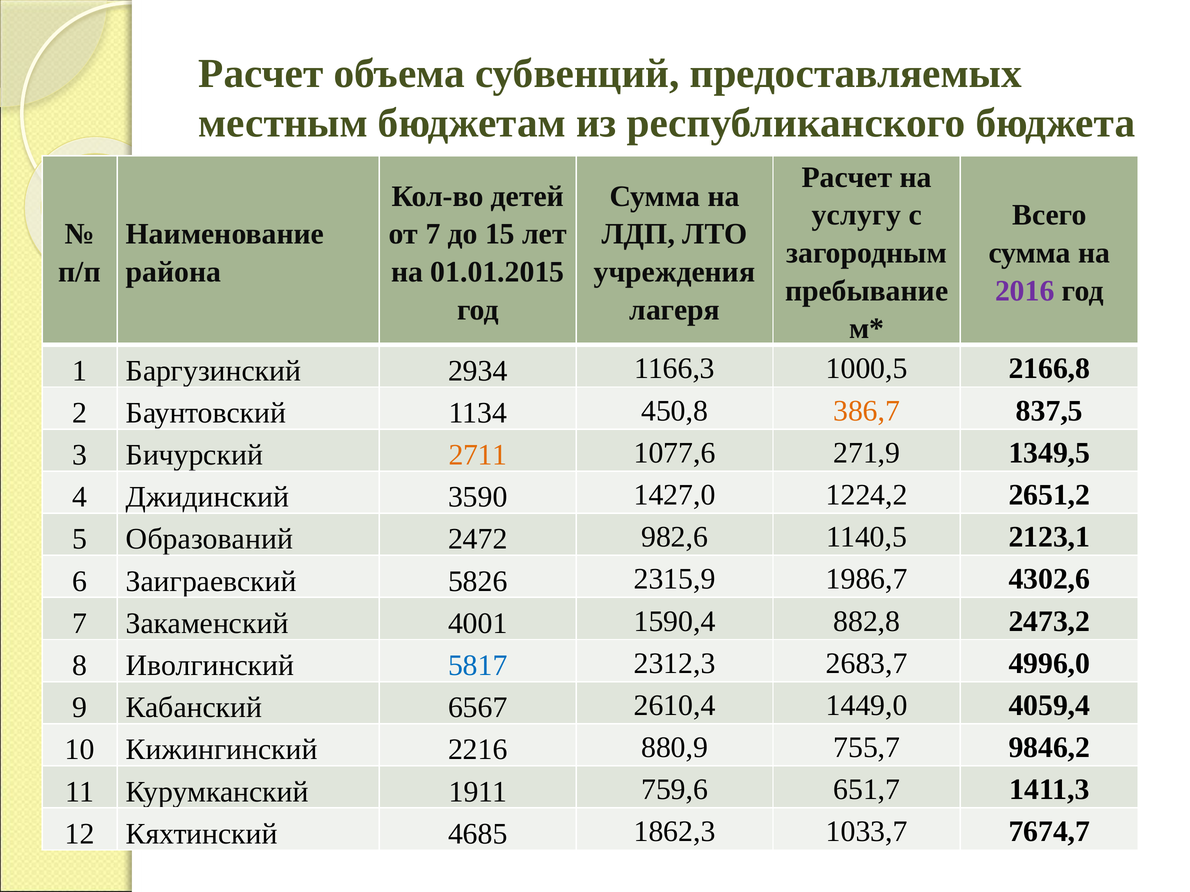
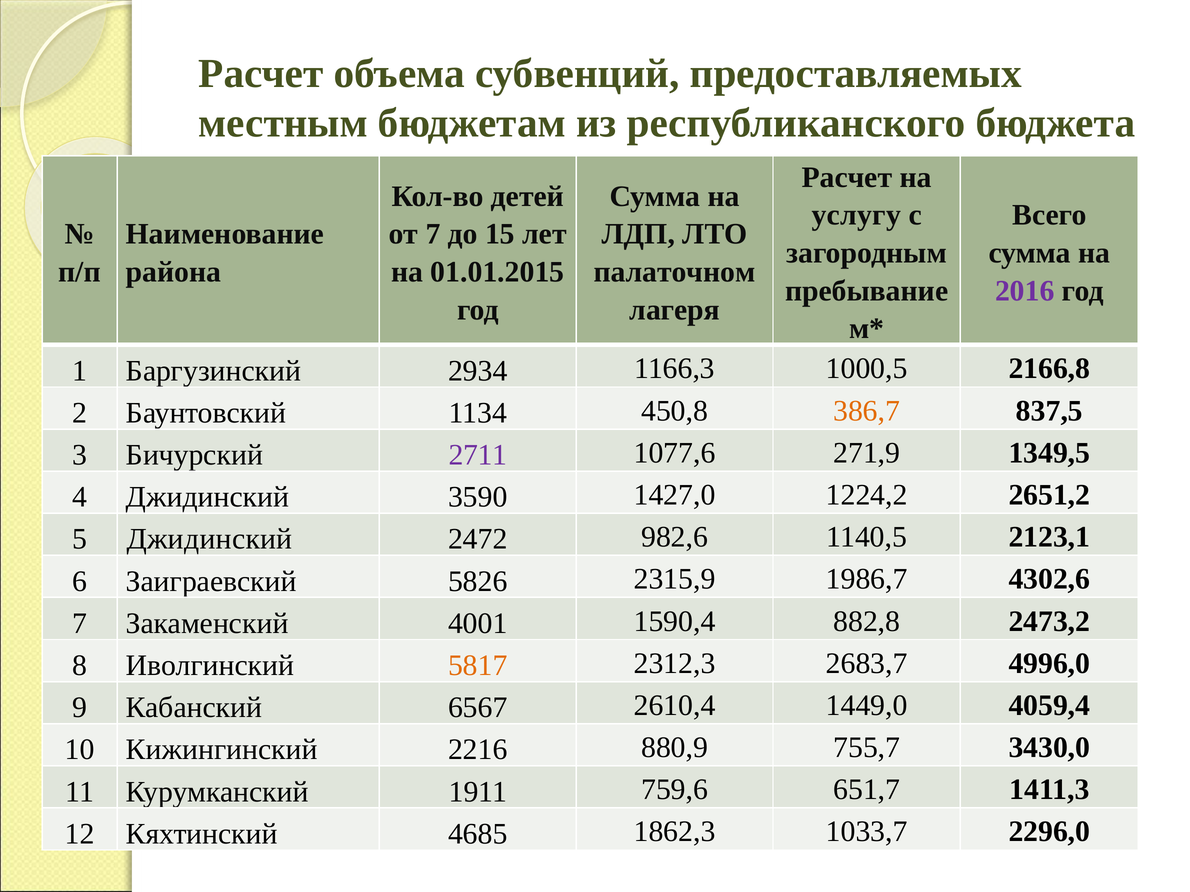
учреждения: учреждения -> палаточном (675, 272)
2711 colour: orange -> purple (478, 455)
5 Образований: Образований -> Джидинский (209, 539)
5817 colour: blue -> orange (478, 666)
9846,2: 9846,2 -> 3430,0 (1049, 748)
7674,7: 7674,7 -> 2296,0 (1049, 832)
